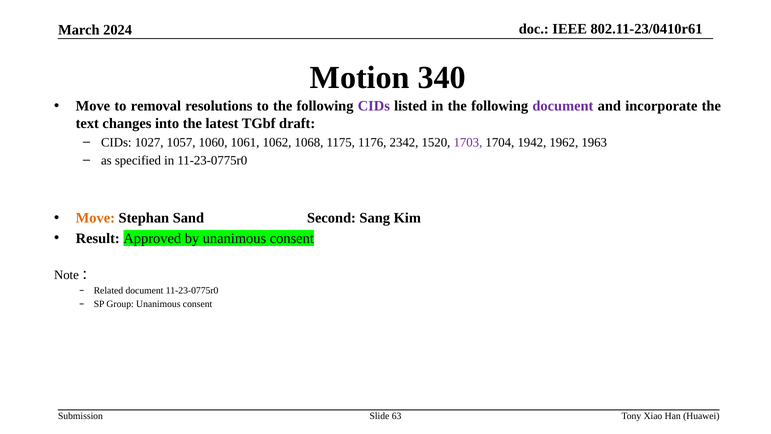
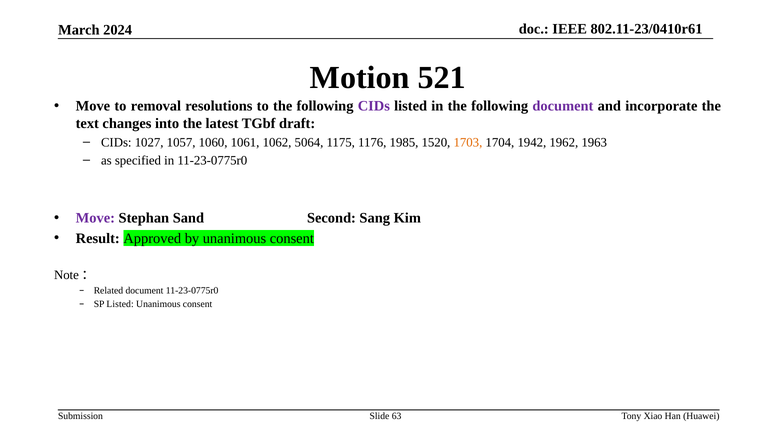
340: 340 -> 521 (442, 77)
1068: 1068 -> 5064 (309, 142)
2342: 2342 -> 1985 (404, 142)
1703 colour: purple -> orange (468, 142)
Move colour: orange -> purple (95, 218)
SP Group: Group -> Listed (120, 304)
